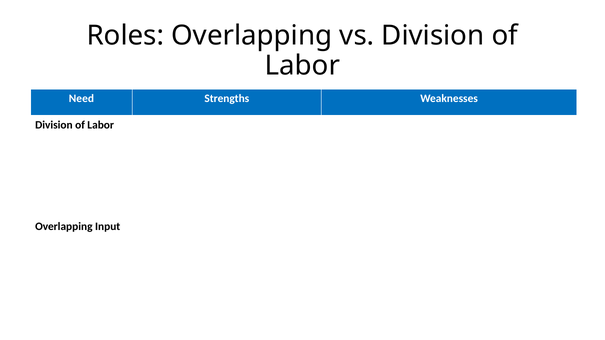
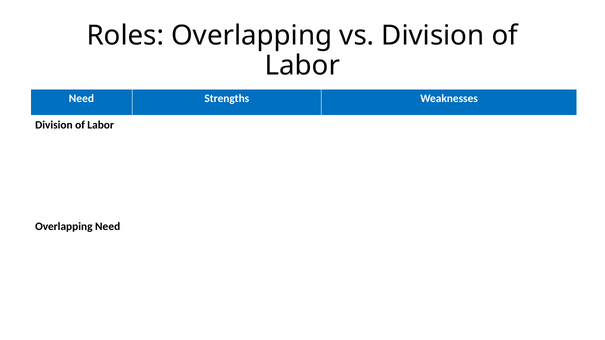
Overlapping Input: Input -> Need (108, 227)
